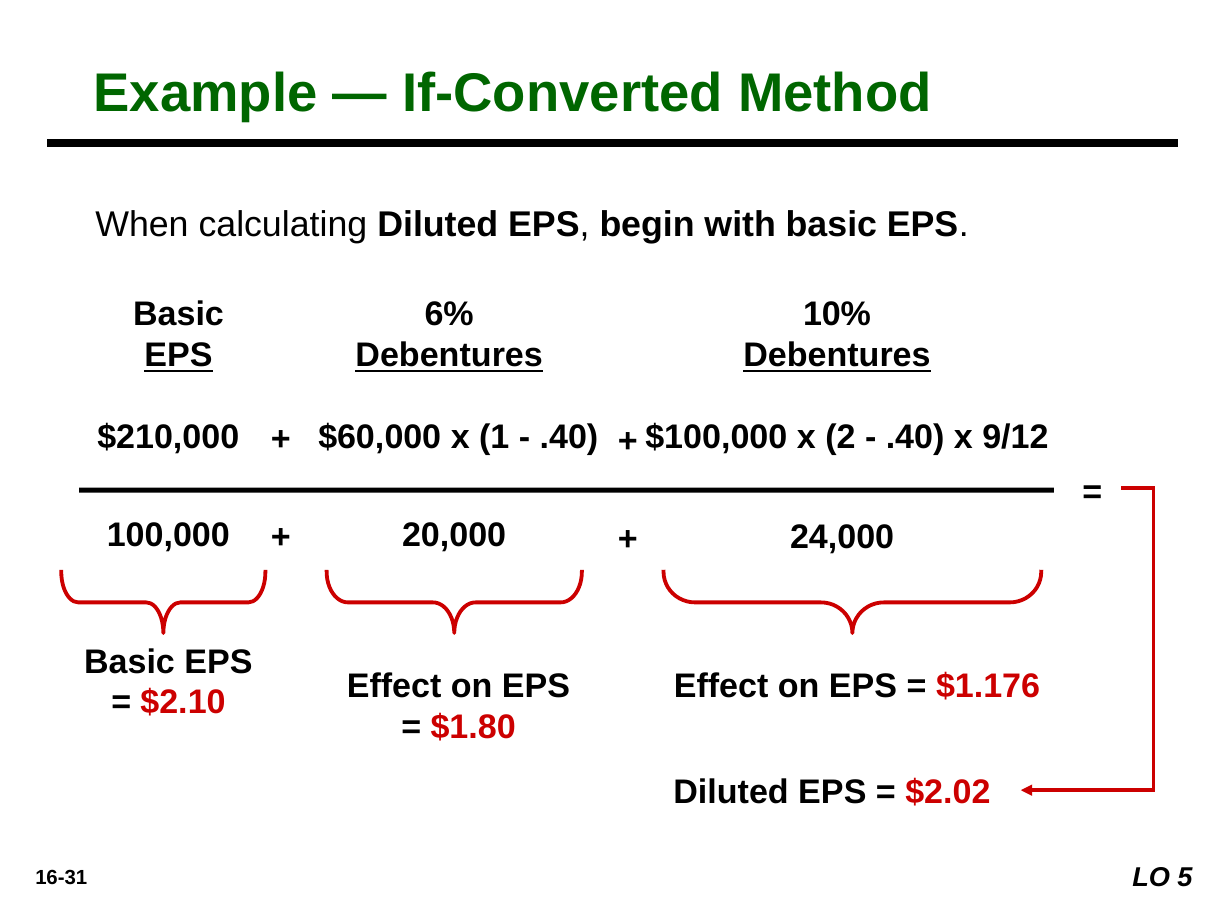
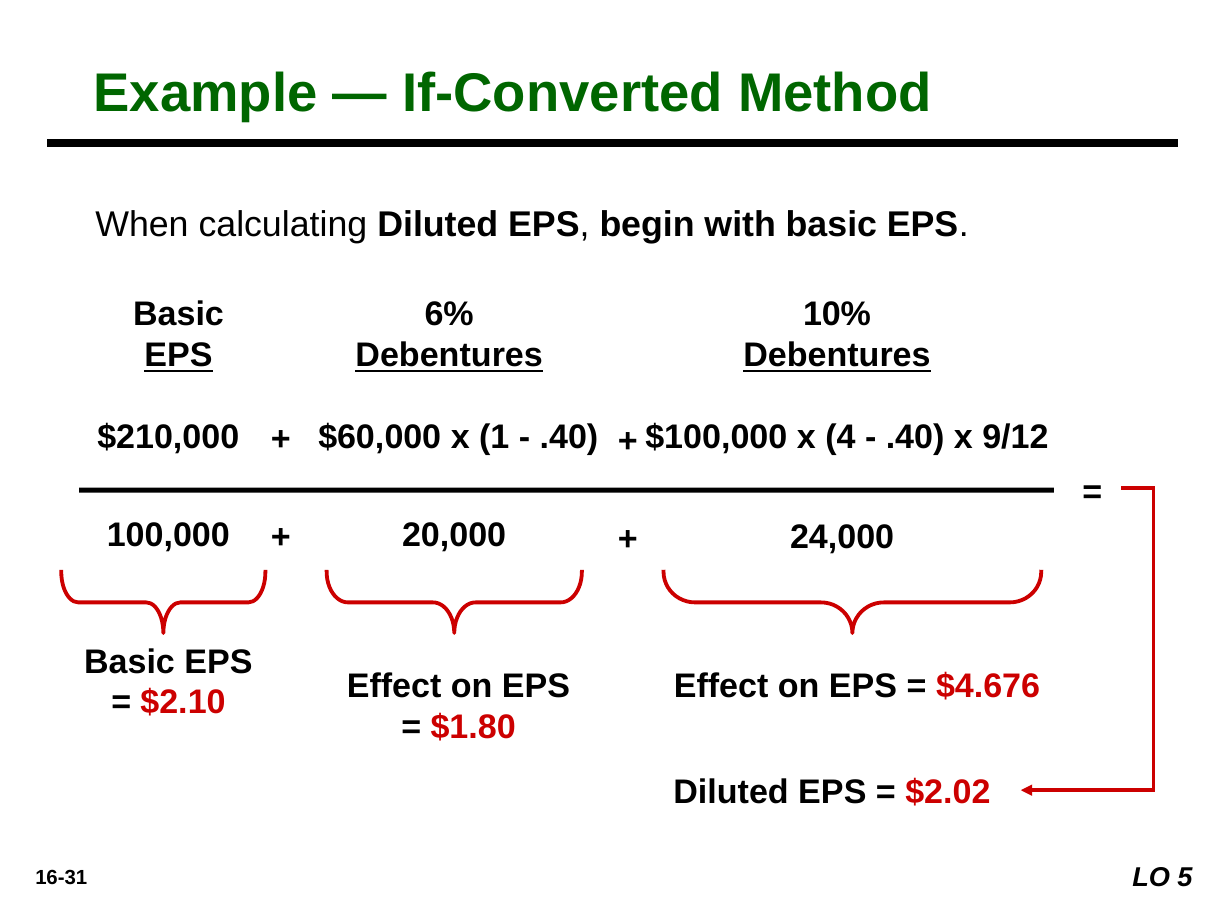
2: 2 -> 4 (840, 437)
$1.176: $1.176 -> $4.676 (988, 686)
